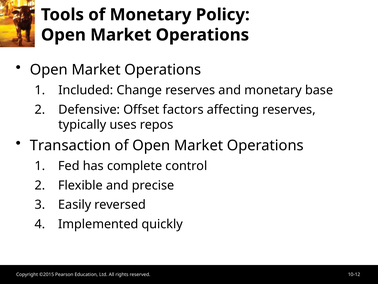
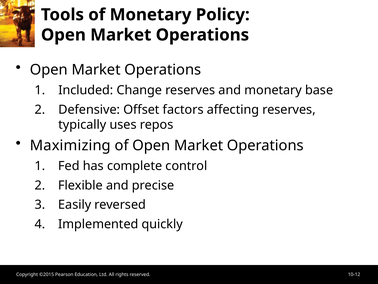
Transaction: Transaction -> Maximizing (70, 145)
